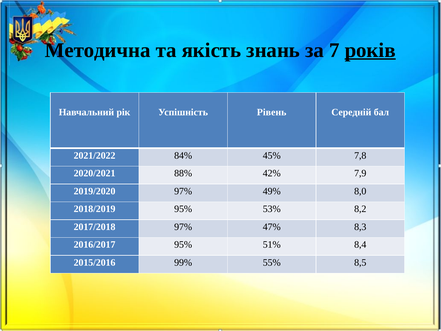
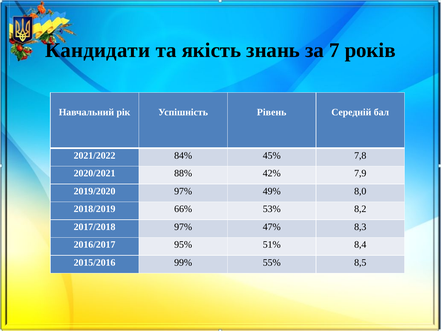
Методична: Методична -> Кандидати (98, 50)
років underline: present -> none (370, 50)
2018/2019 95%: 95% -> 66% (183, 209)
